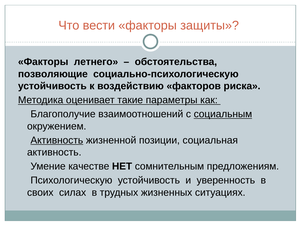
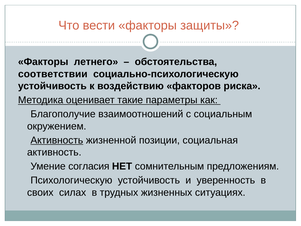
позволяющие: позволяющие -> соответствии (53, 74)
социальным underline: present -> none (223, 114)
качестве: качестве -> согласия (89, 166)
